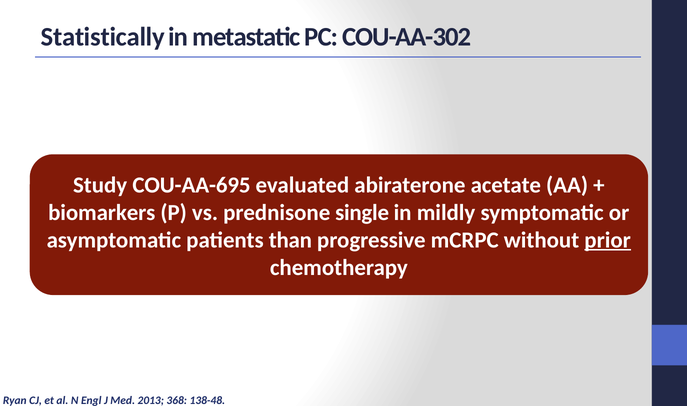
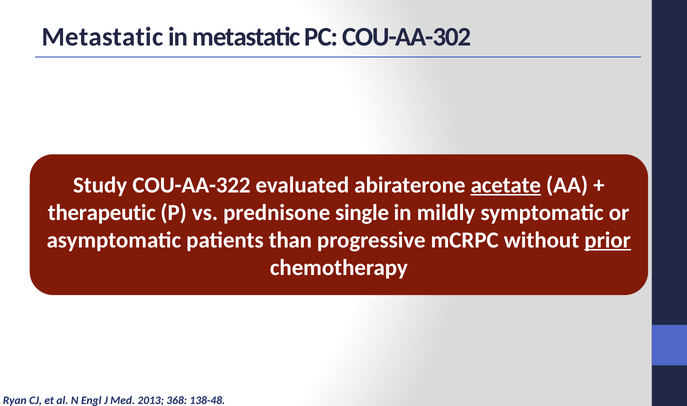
Statistically: Statistically -> Metastatic (103, 37)
COU-AA-695: COU-AA-695 -> COU-AA-322 (191, 185)
acetate underline: none -> present (506, 185)
biomarkers: biomarkers -> therapeutic (102, 212)
